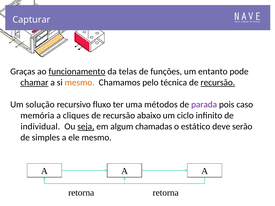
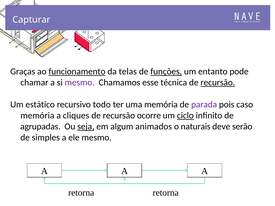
funções underline: none -> present (166, 72)
chamar underline: present -> none (34, 83)
mesmo colour: orange -> purple (80, 83)
pelo: pelo -> esse (150, 83)
solução: solução -> estático (40, 105)
fluxo: fluxo -> todo (102, 105)
uma métodos: métodos -> memória (161, 105)
abaixo: abaixo -> ocorre (149, 116)
ciclo underline: none -> present (185, 116)
individual: individual -> agrupadas (40, 127)
chamadas: chamadas -> animados (154, 127)
estático: estático -> naturais (196, 127)
